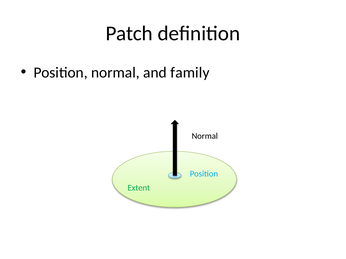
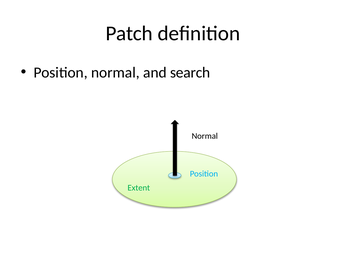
family: family -> search (190, 73)
